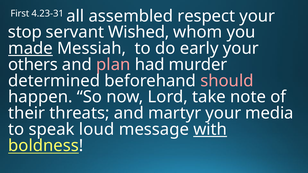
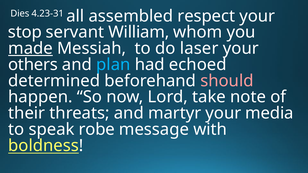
First: First -> Dies (20, 14)
Wished: Wished -> William (139, 32)
early: early -> laser (199, 48)
plan colour: pink -> light blue (113, 65)
murder: murder -> echoed (198, 65)
loud: loud -> robe (97, 130)
with underline: present -> none (210, 130)
